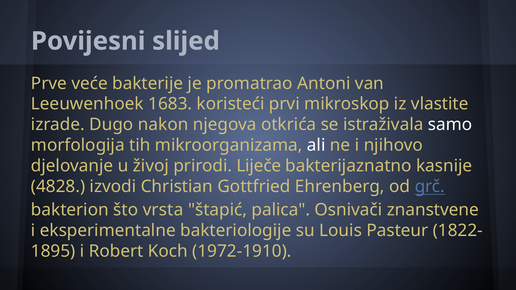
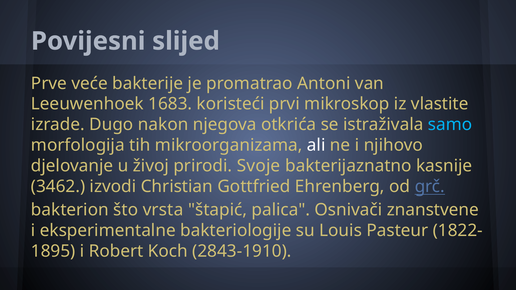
samo colour: white -> light blue (450, 125)
Liječe: Liječe -> Svoje (259, 166)
4828: 4828 -> 3462 (58, 187)
1972-1910: 1972-1910 -> 2843-1910 (242, 251)
